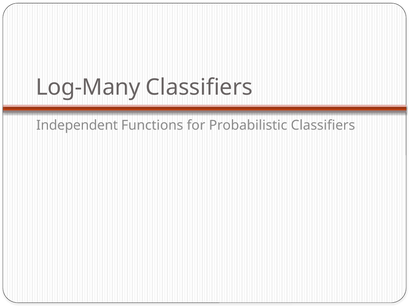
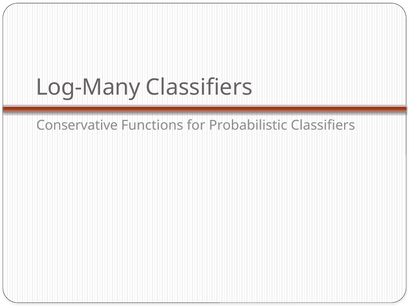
Independent: Independent -> Conservative (77, 125)
